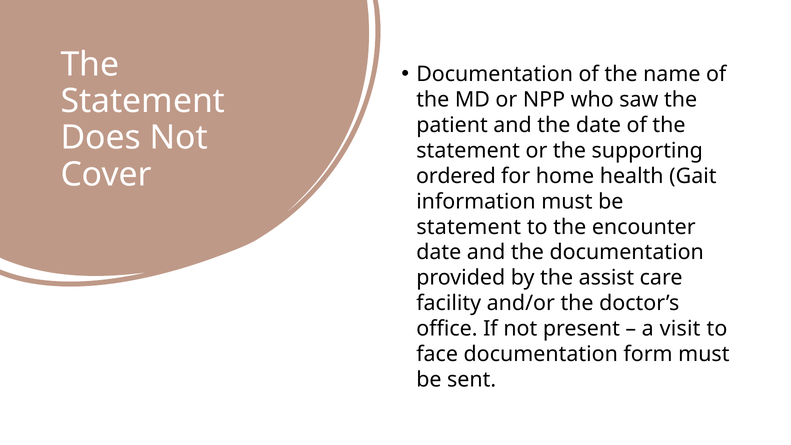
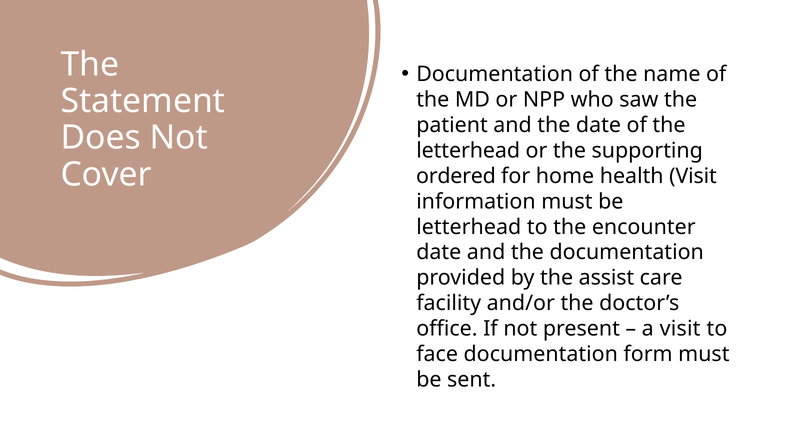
statement: statement -> letterhead (468, 151)
health Gait: Gait -> Visit (693, 176)
statement: statement -> letterhead (469, 227)
